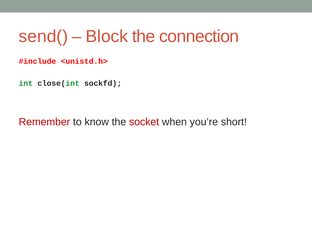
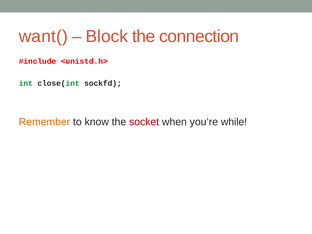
send(: send( -> want( (43, 36)
Remember colour: red -> orange (44, 122)
short: short -> while (234, 122)
